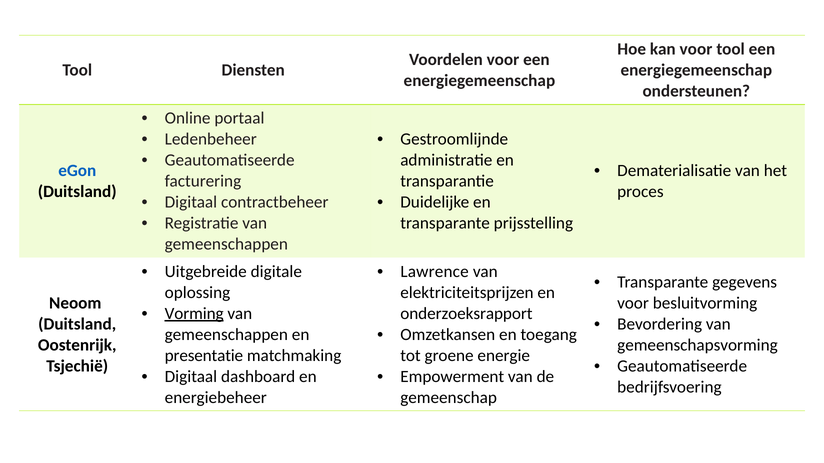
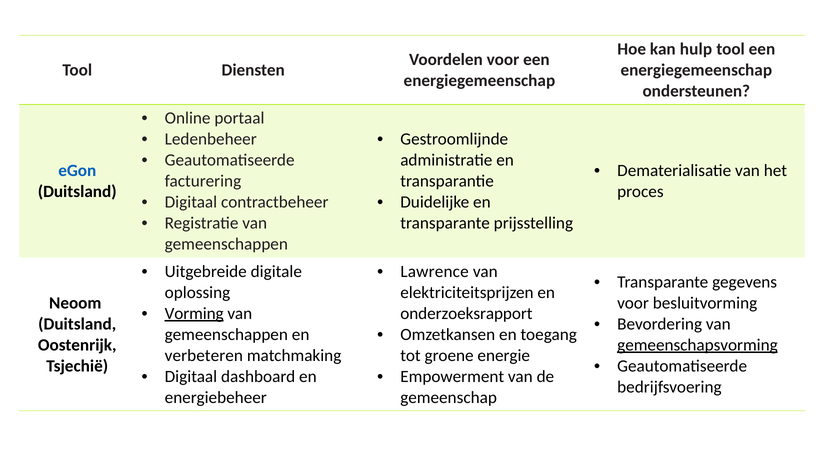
kan voor: voor -> hulp (696, 49)
gemeenschapsvorming underline: none -> present (697, 345)
presentatie: presentatie -> verbeteren (204, 356)
